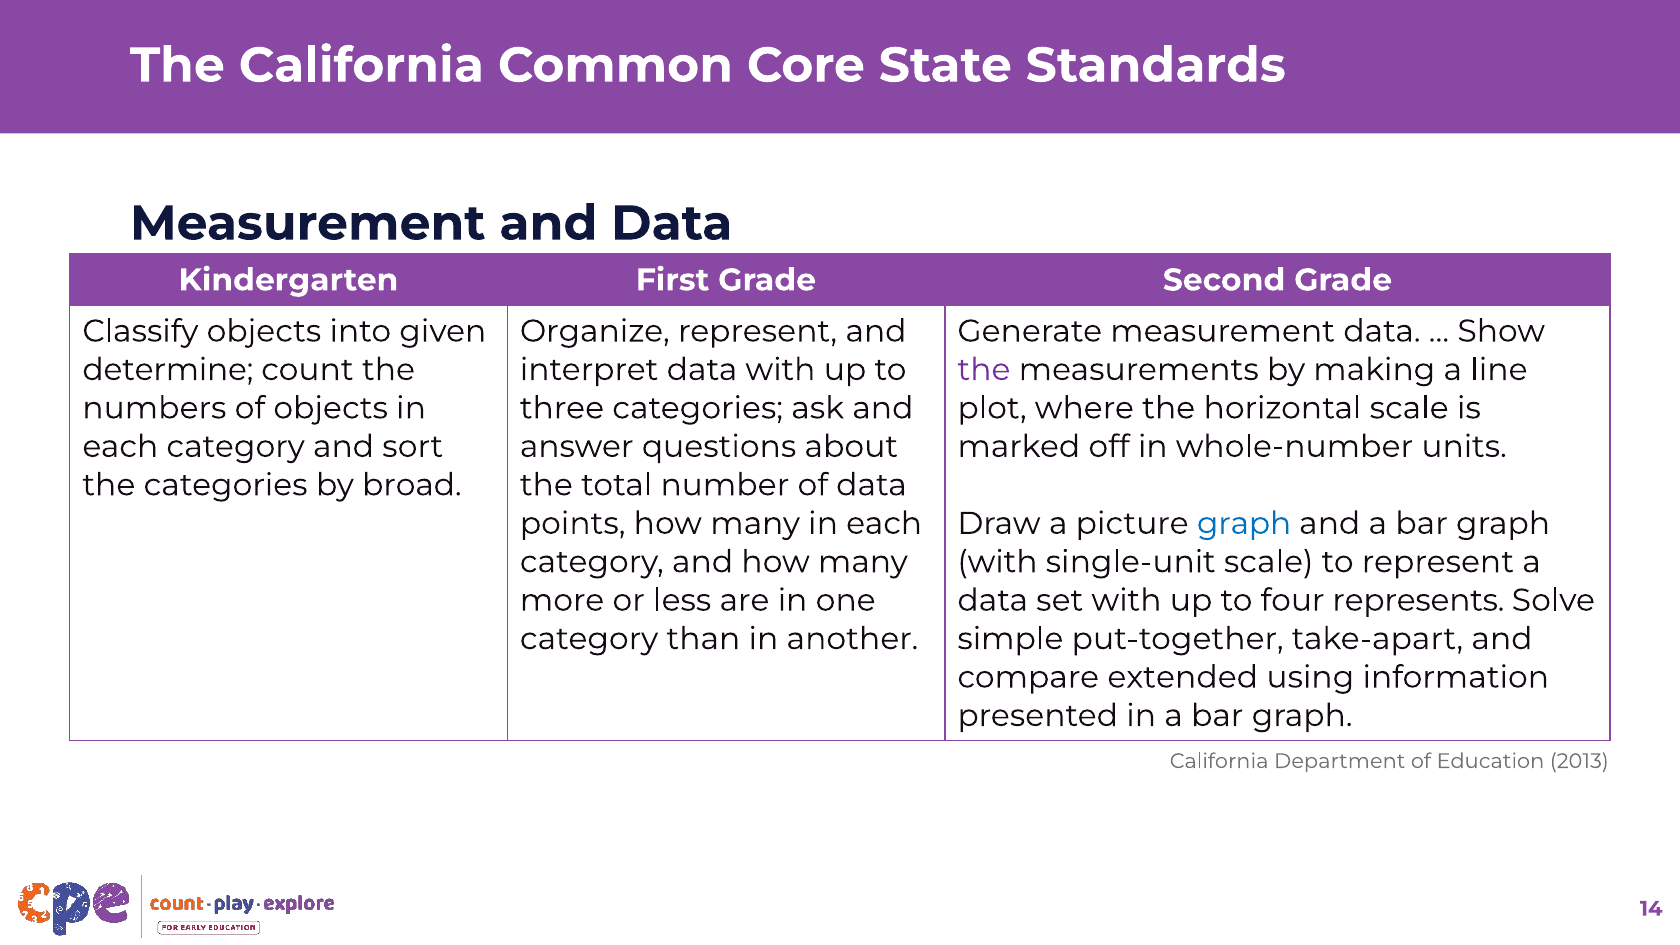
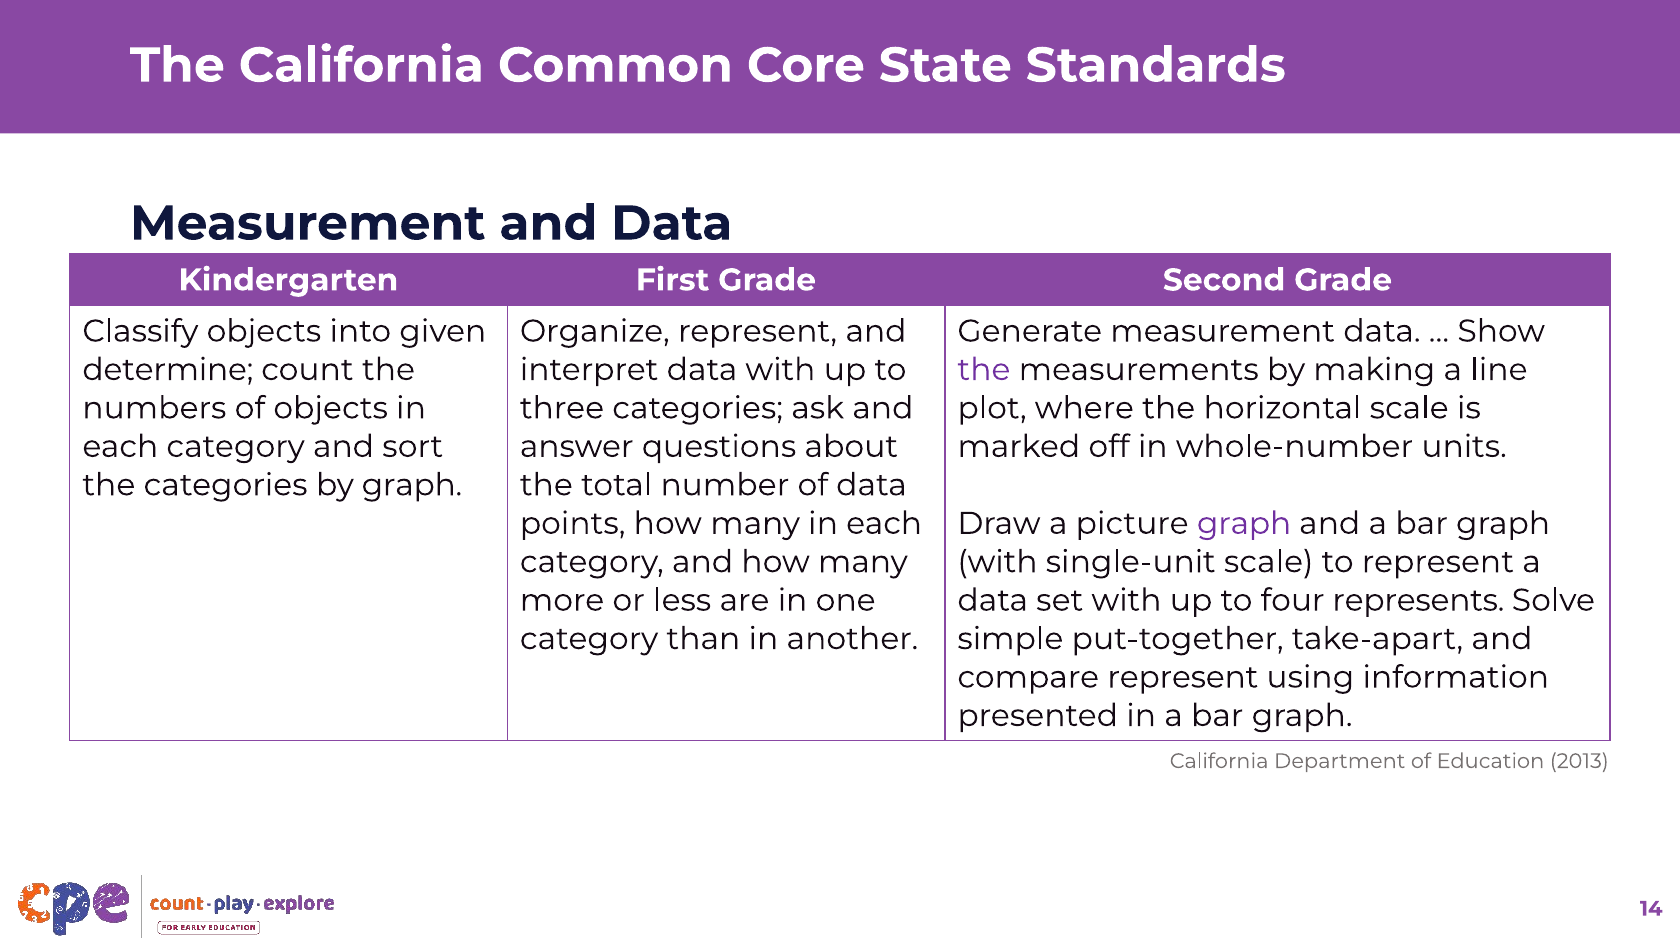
by broad: broad -> graph (412, 485)
graph colour: blue -> purple (1244, 523)
compare extended: extended -> represent (1183, 677)
